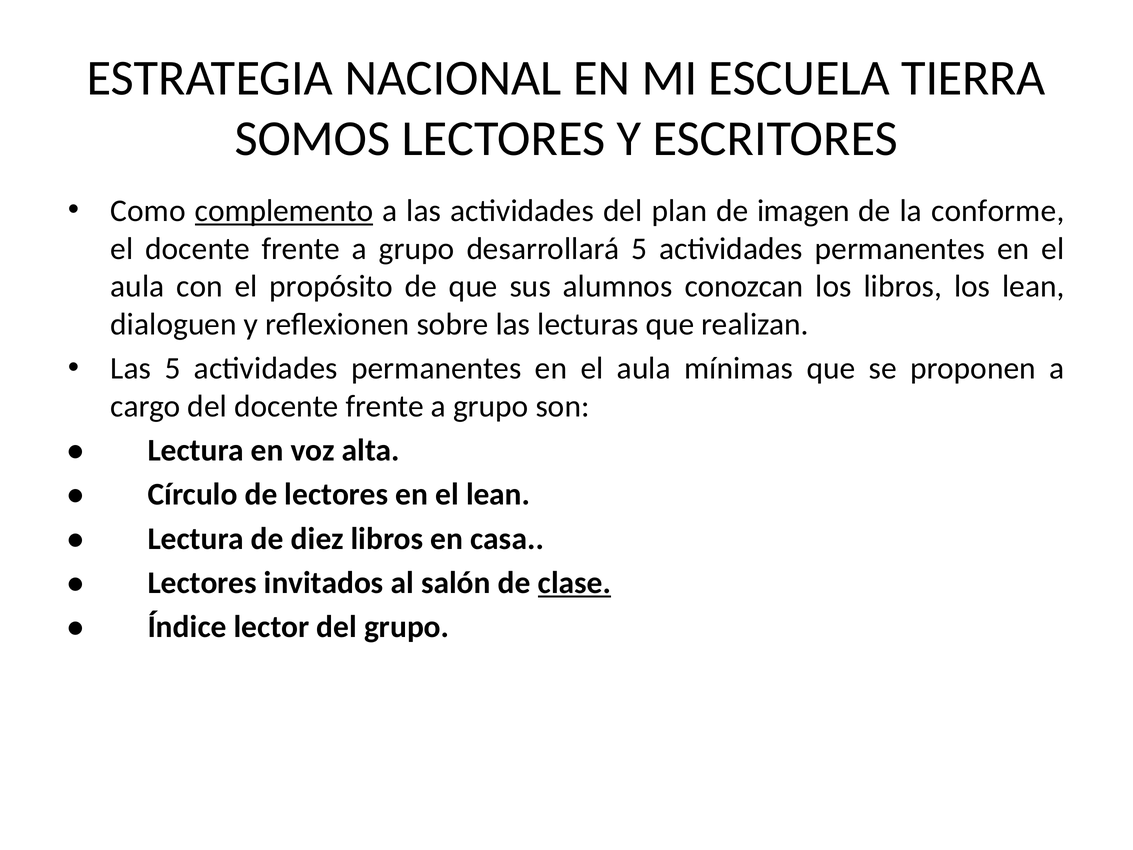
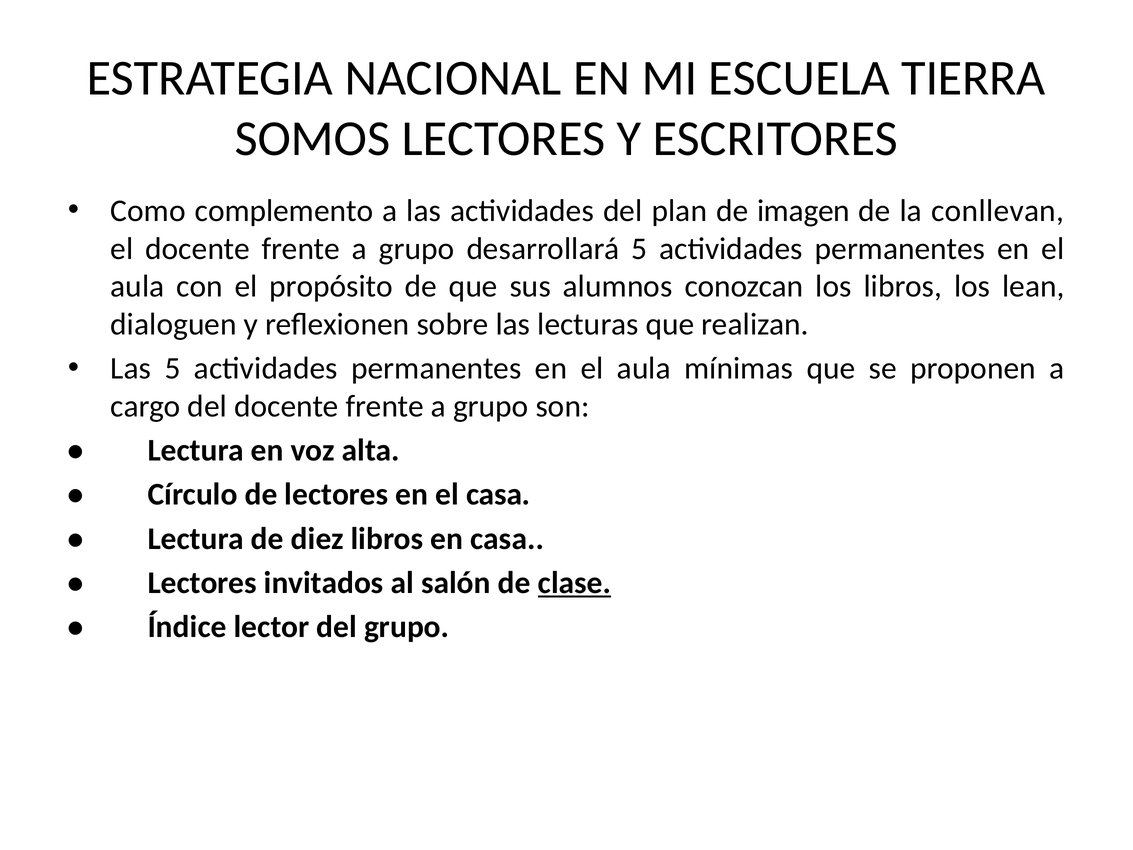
complemento underline: present -> none (284, 211)
conforme: conforme -> conllevan (998, 211)
el lean: lean -> casa (498, 494)
